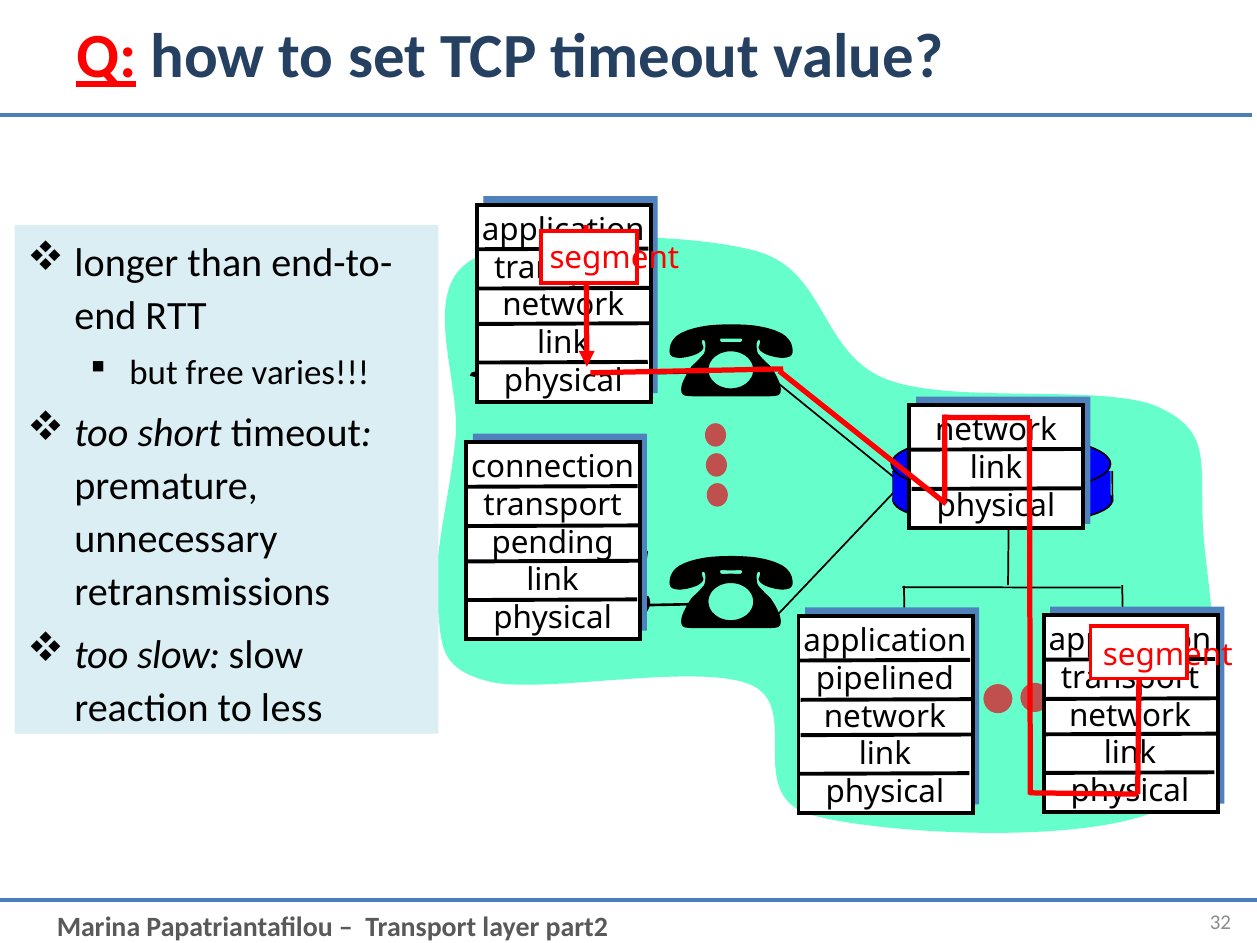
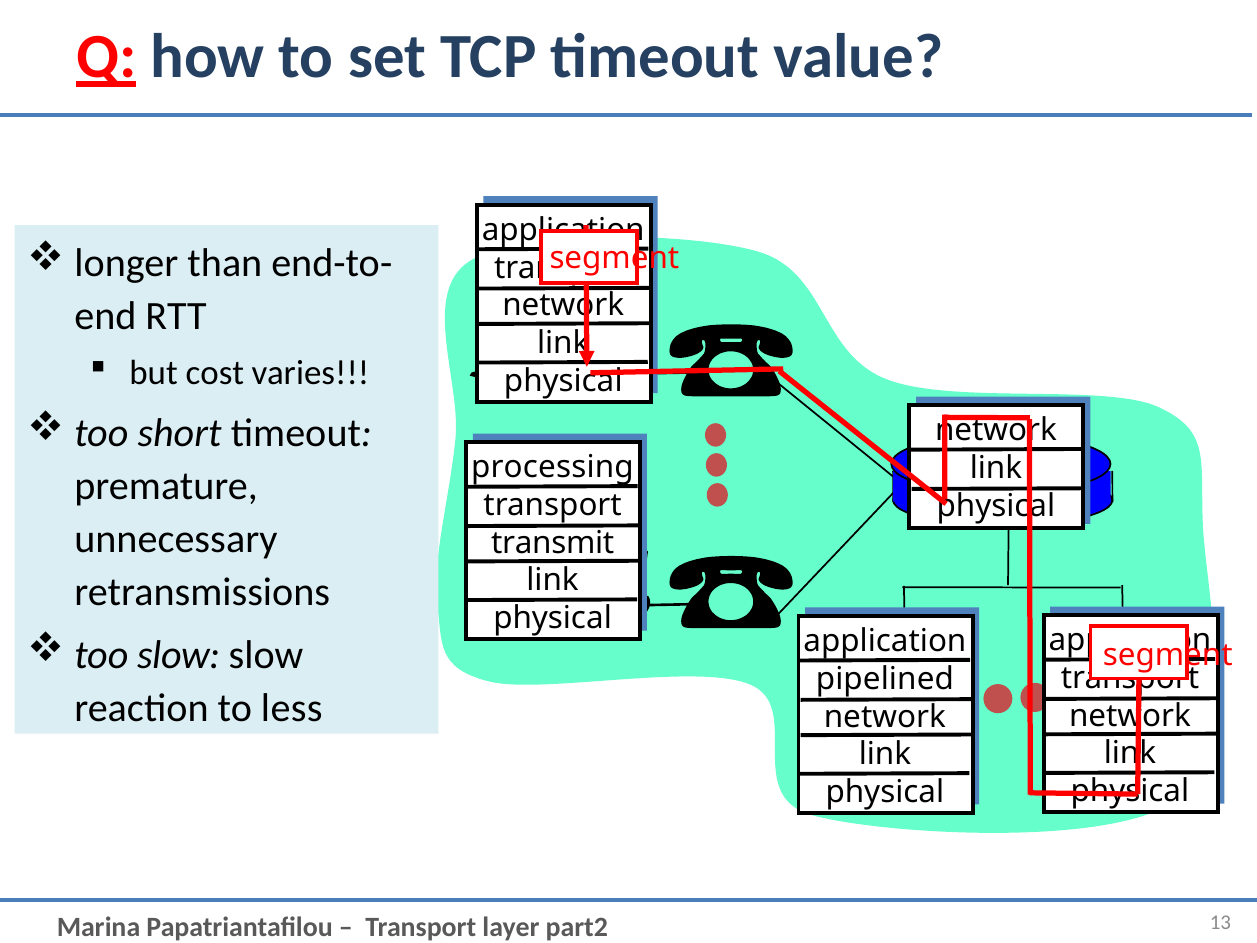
free: free -> cost (215, 373)
connection: connection -> processing (552, 467)
pending: pending -> transmit (553, 543)
32: 32 -> 13 (1220, 922)
